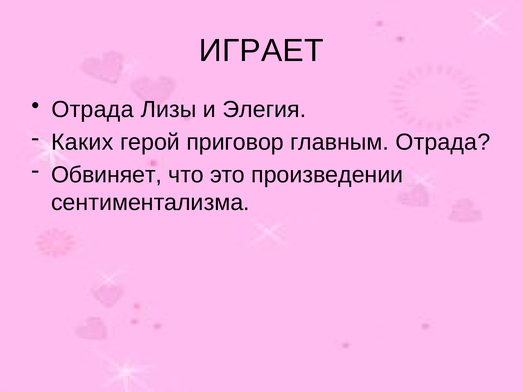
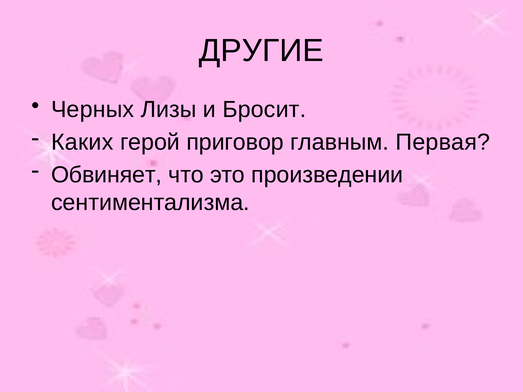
ИГРАЕТ: ИГРАЕТ -> ДРУГИЕ (261, 51)
Отрада: Отрада -> Черных (93, 110)
Элегия: Элегия -> Бросит (264, 110)
главным Отрада: Отрада -> Первая (443, 142)
